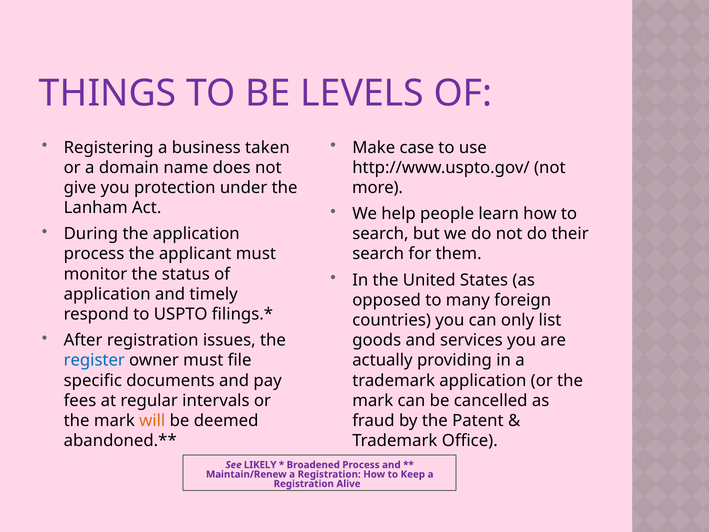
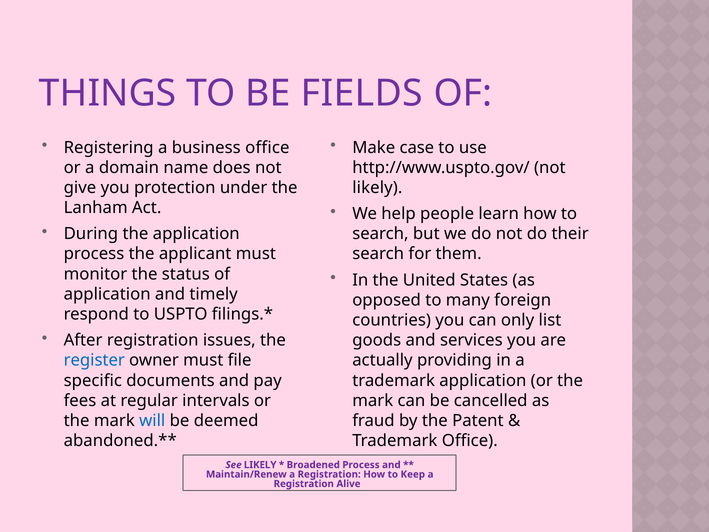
LEVELS: LEVELS -> FIELDS (362, 94)
business taken: taken -> office (267, 147)
more: more -> likely (377, 188)
will colour: orange -> blue (152, 421)
